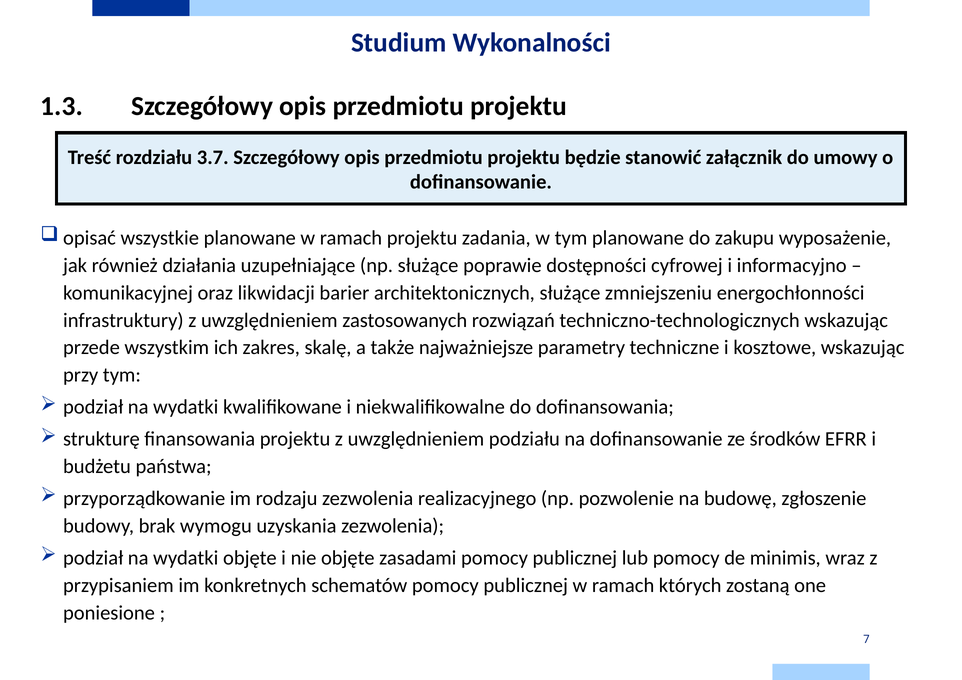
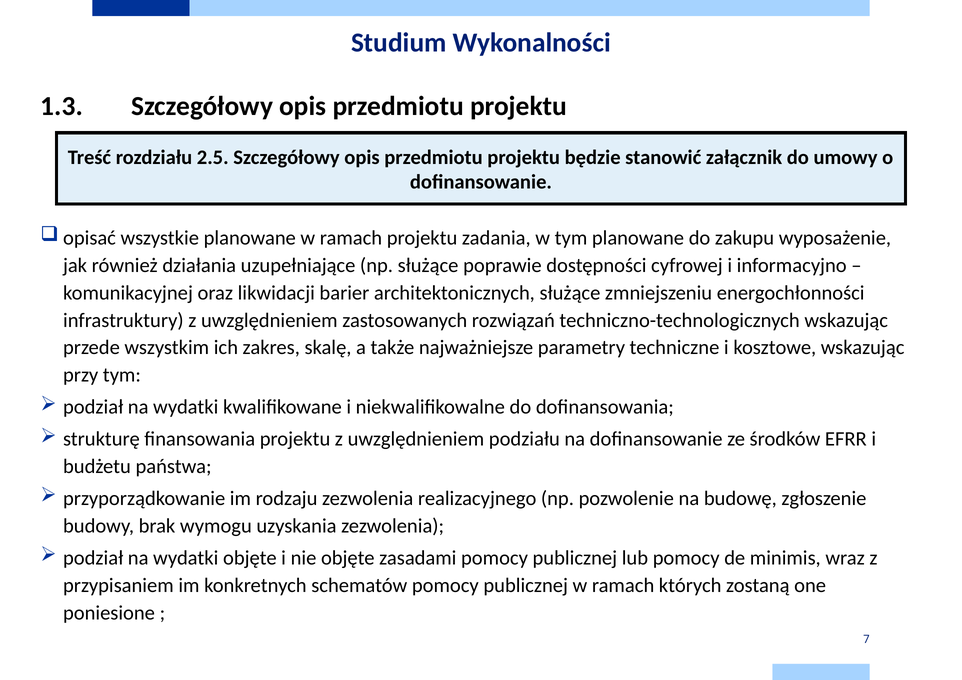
3.7: 3.7 -> 2.5 (213, 157)
